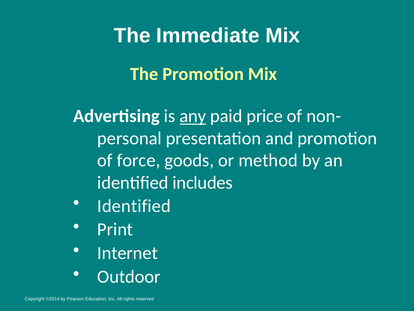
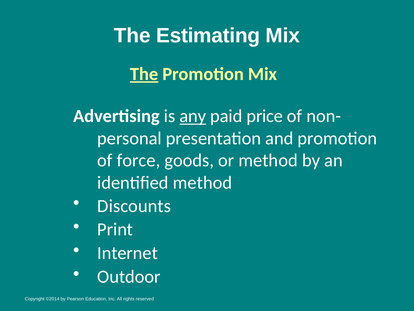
Immediate: Immediate -> Estimating (208, 36)
The underline: none -> present (144, 74)
identified includes: includes -> method (203, 182)
Identified: Identified -> Discounts (134, 206)
